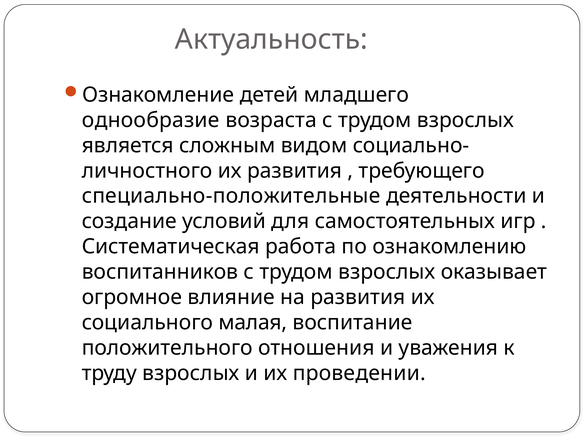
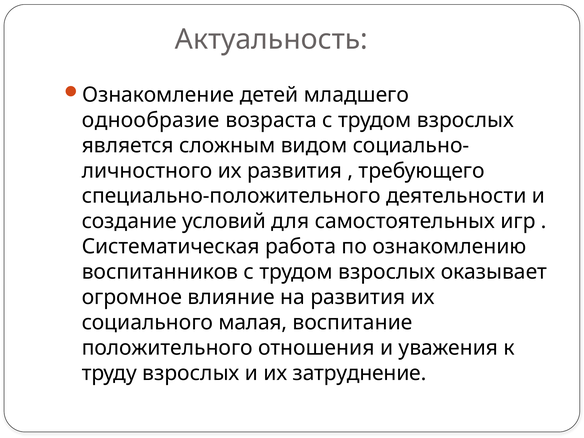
специально-положительные: специально-положительные -> специально-положительного (231, 196)
проведении: проведении -> затруднение (359, 373)
